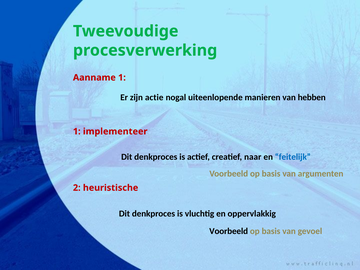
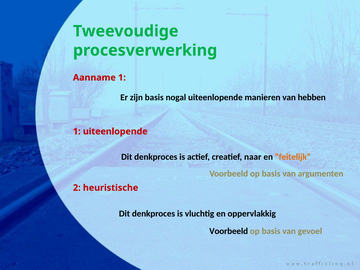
zijn actie: actie -> basis (154, 97)
1 implementeer: implementeer -> uiteenlopende (115, 131)
feitelijk colour: blue -> orange (293, 157)
